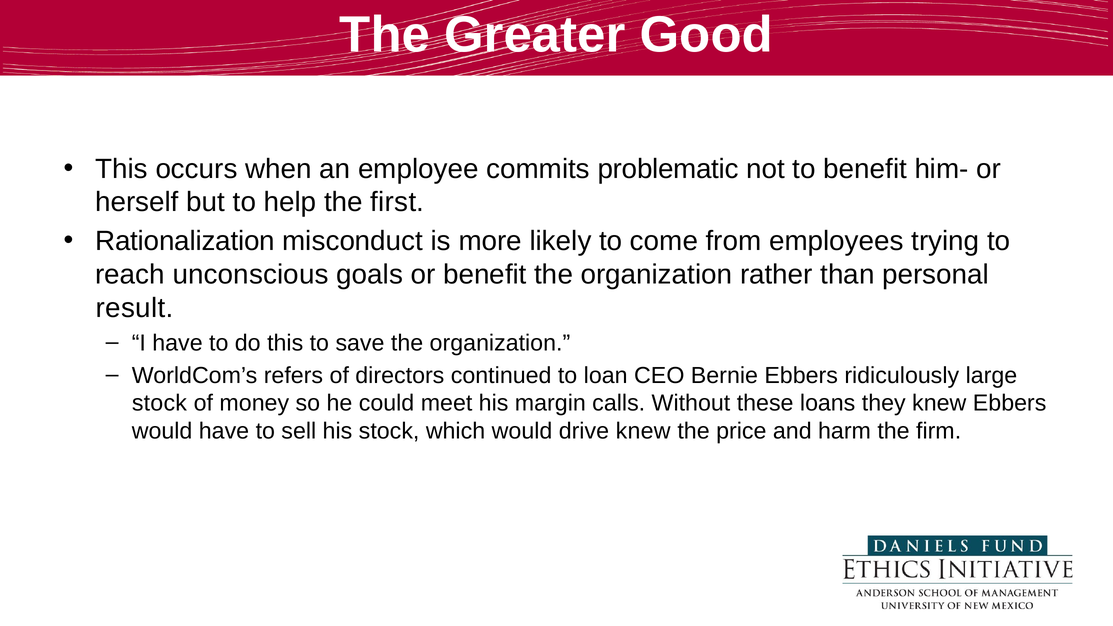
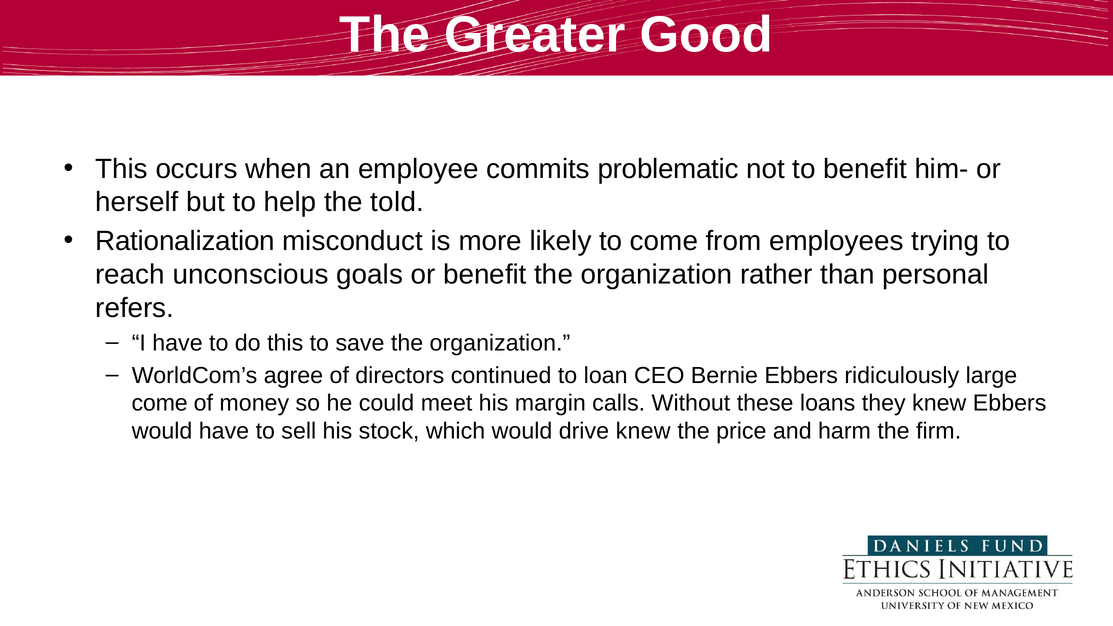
first: first -> told (397, 202)
result: result -> refers (135, 308)
refers: refers -> agree (293, 375)
stock: stock -> come (160, 403)
